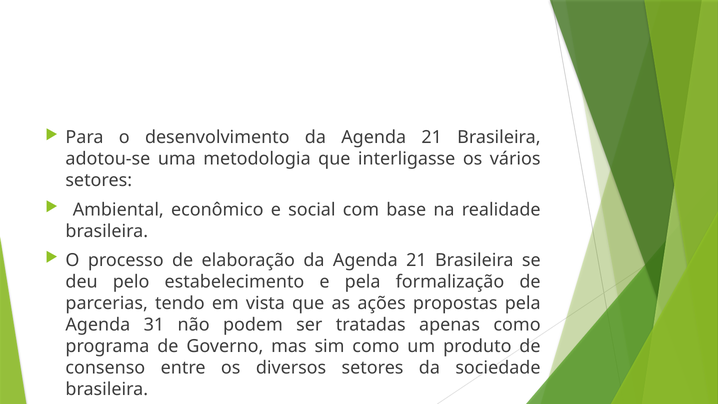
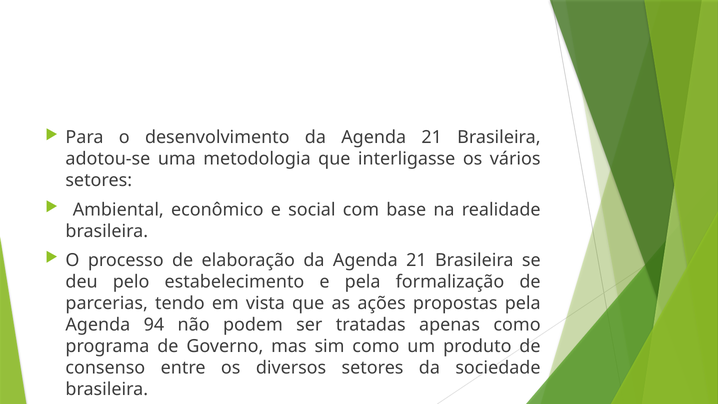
31: 31 -> 94 (154, 325)
